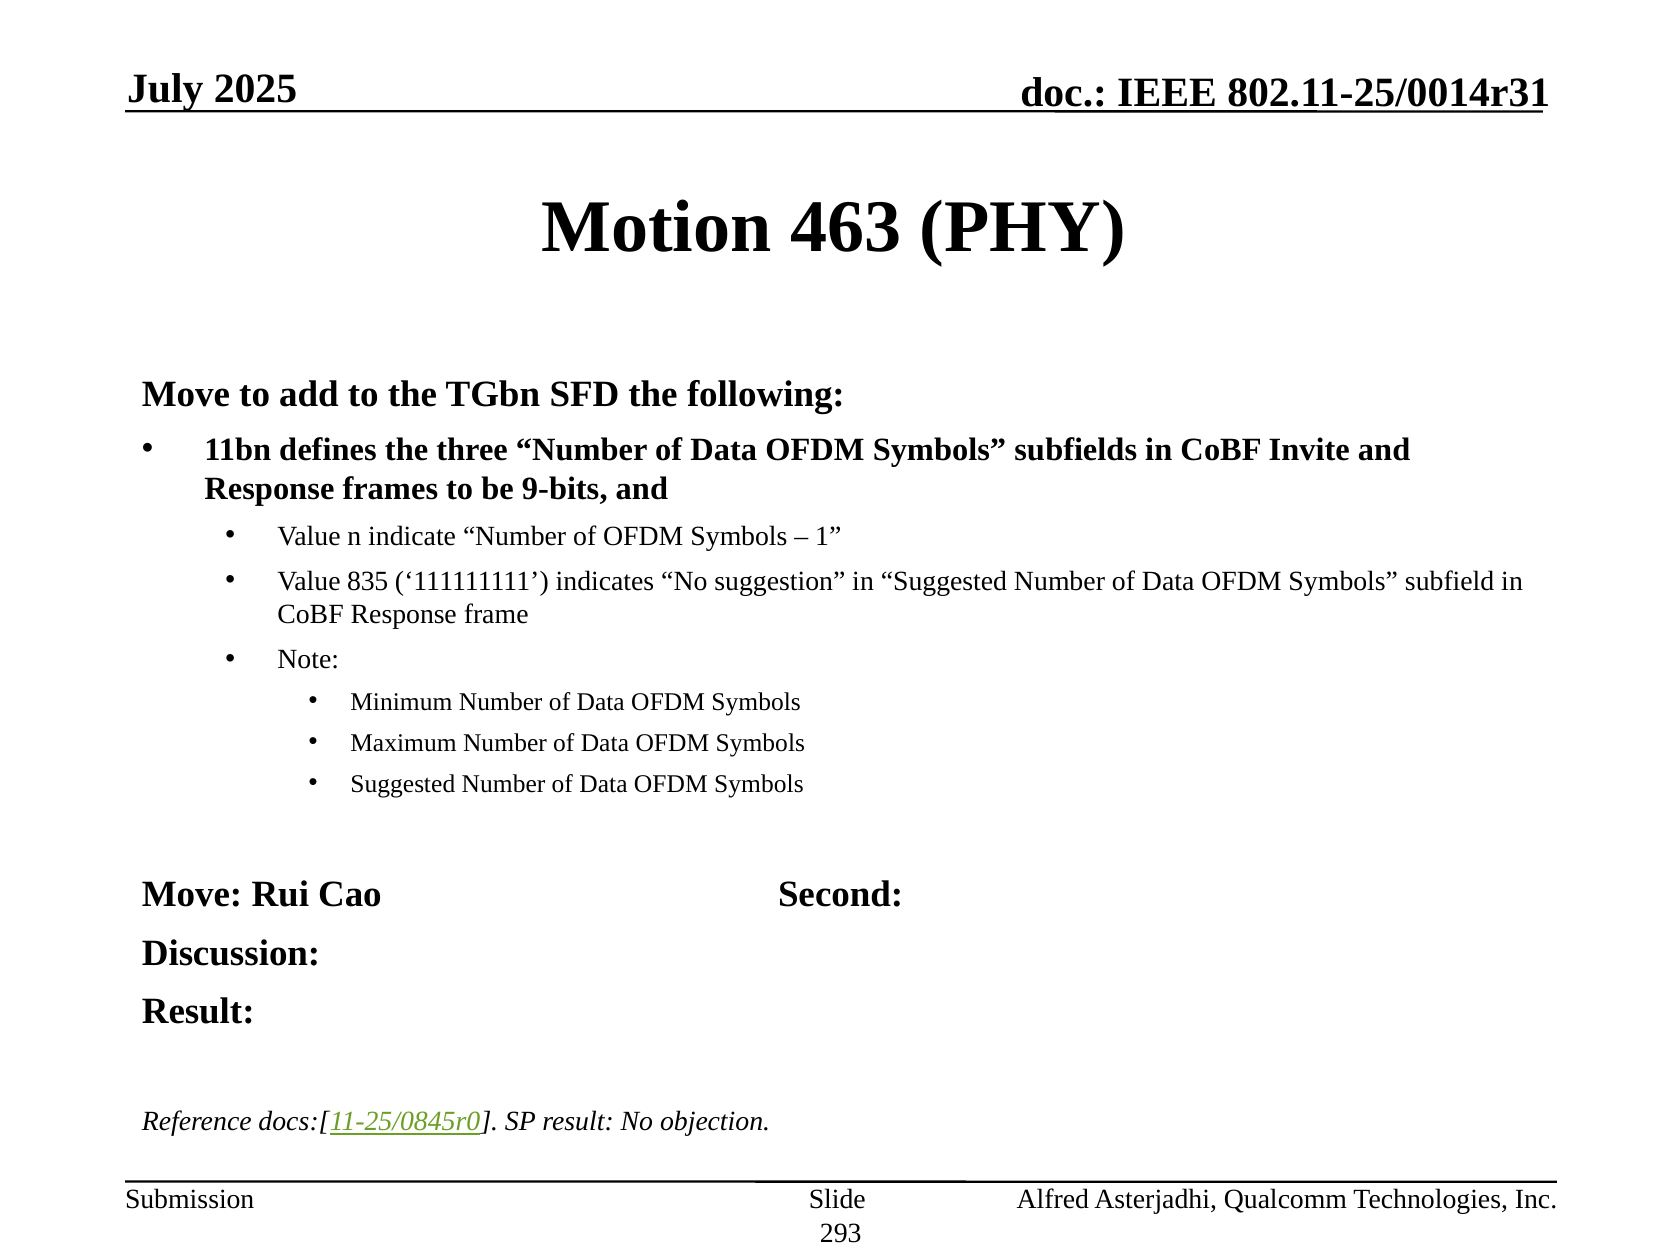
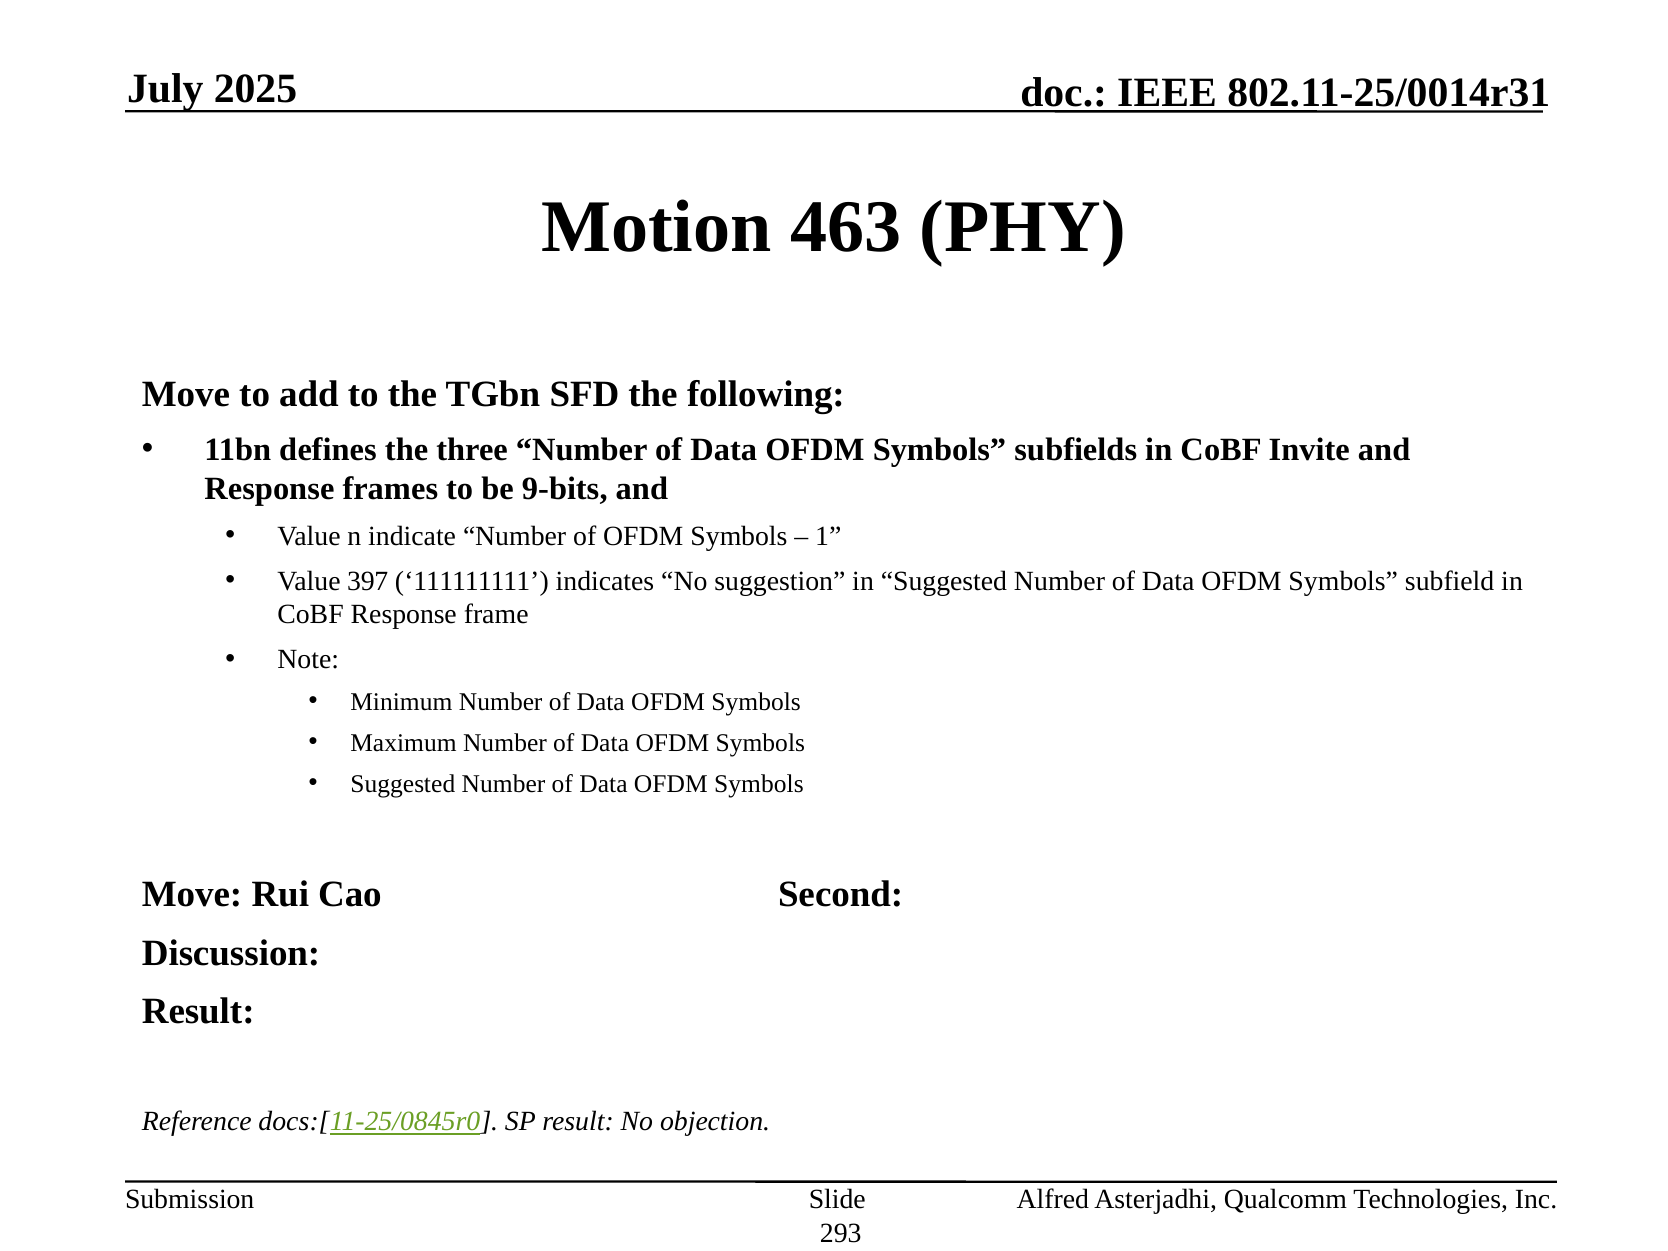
835: 835 -> 397 (368, 581)
